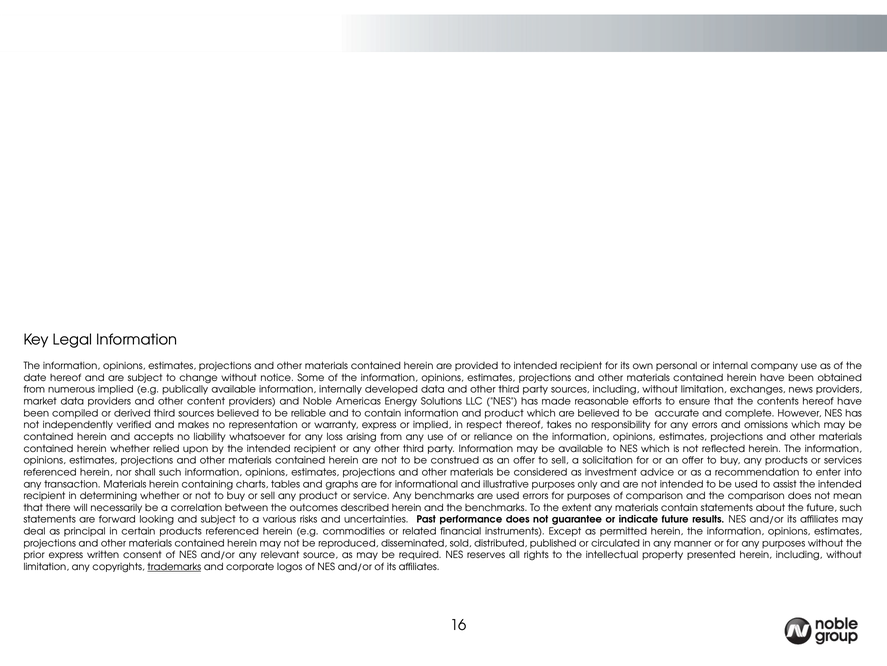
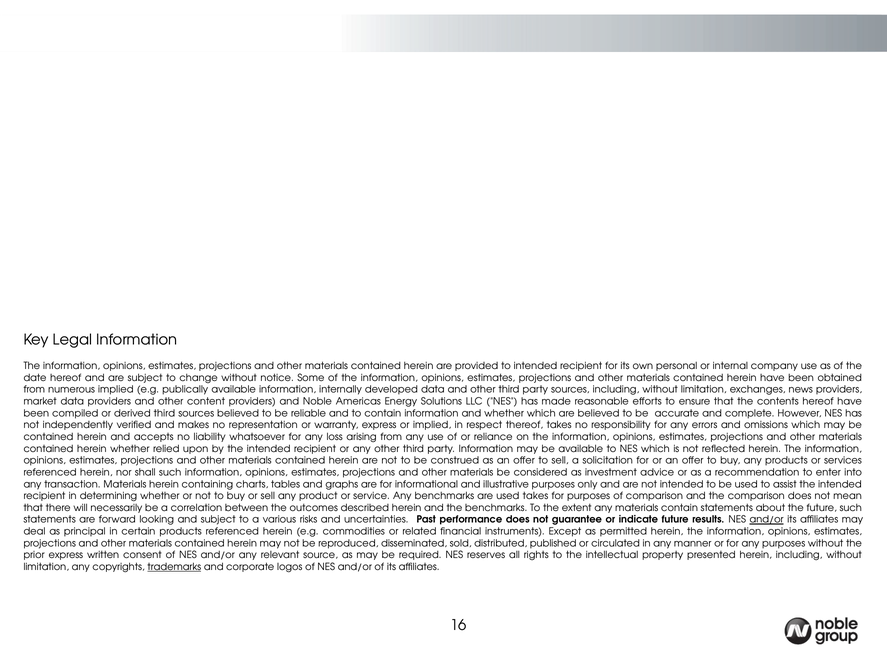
and product: product -> whether (504, 413)
used errors: errors -> takes (535, 496)
and/or underline: none -> present (767, 519)
